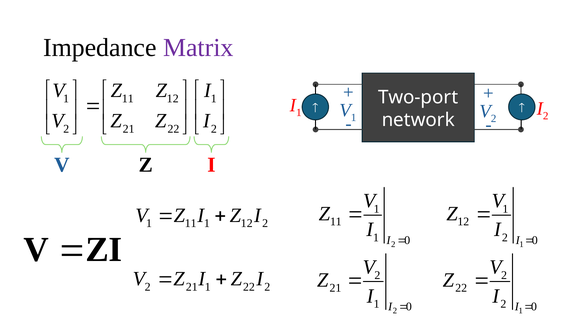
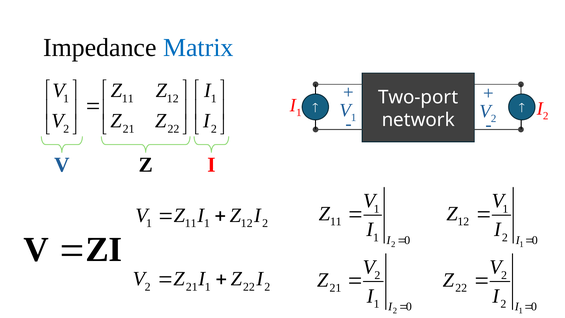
Matrix colour: purple -> blue (198, 47)
